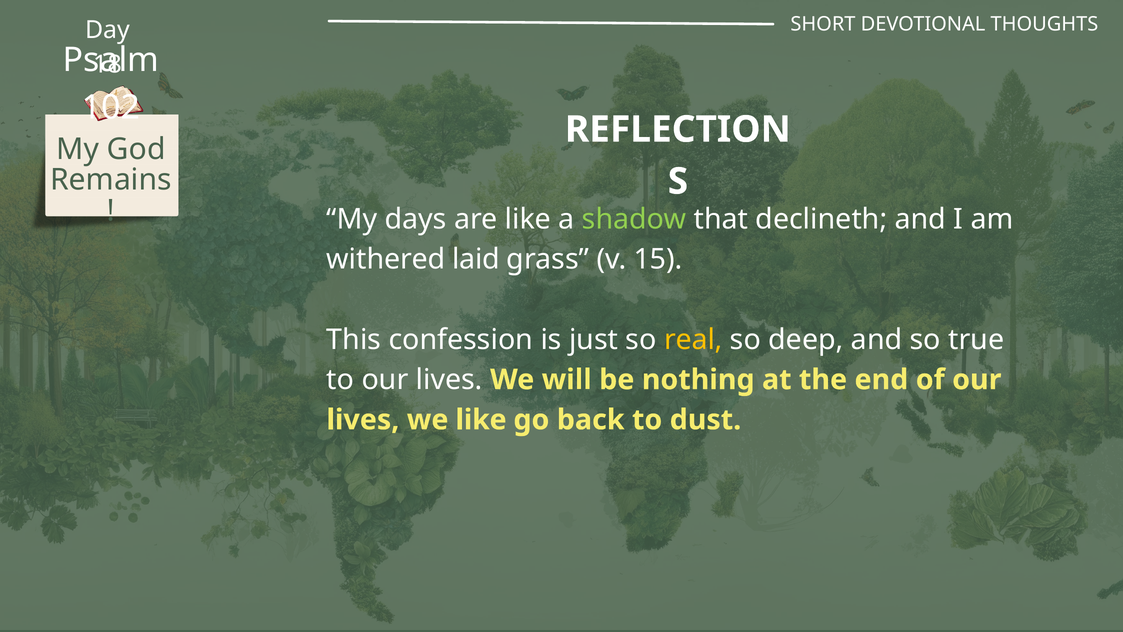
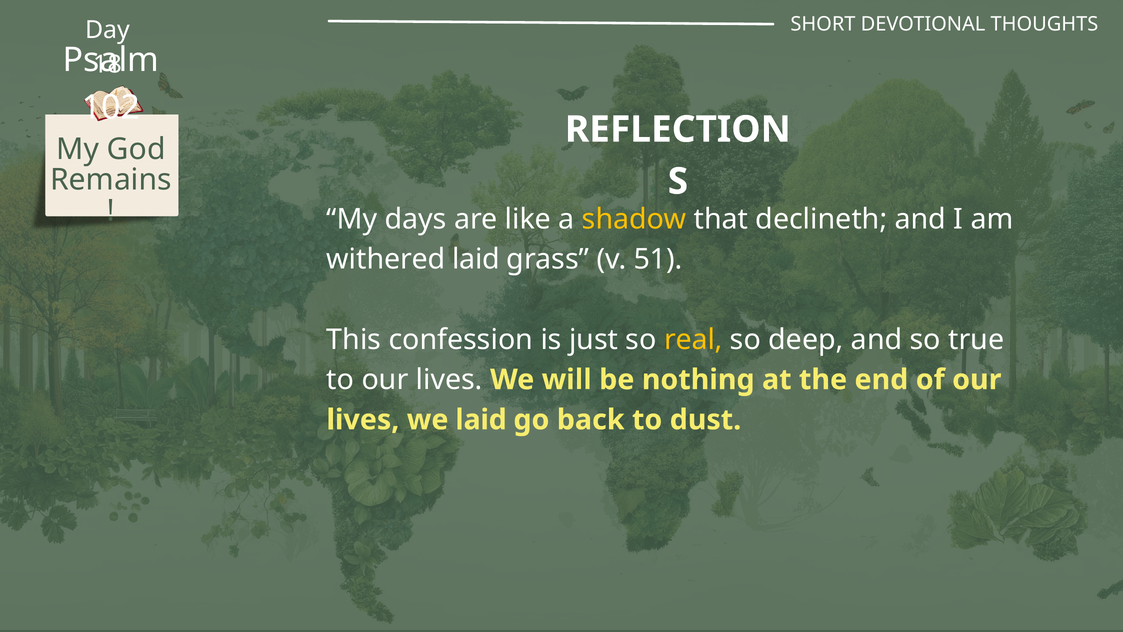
shadow colour: light green -> yellow (634, 219)
15: 15 -> 51 (658, 259)
we like: like -> laid (481, 420)
